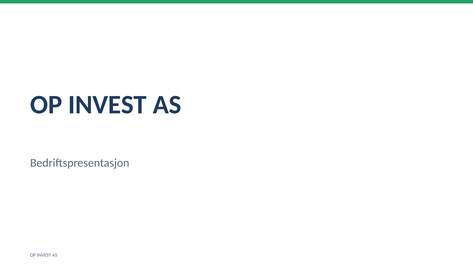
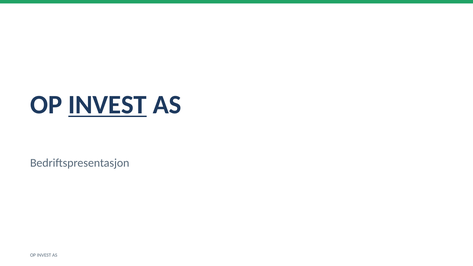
INVEST underline: none -> present (108, 105)
